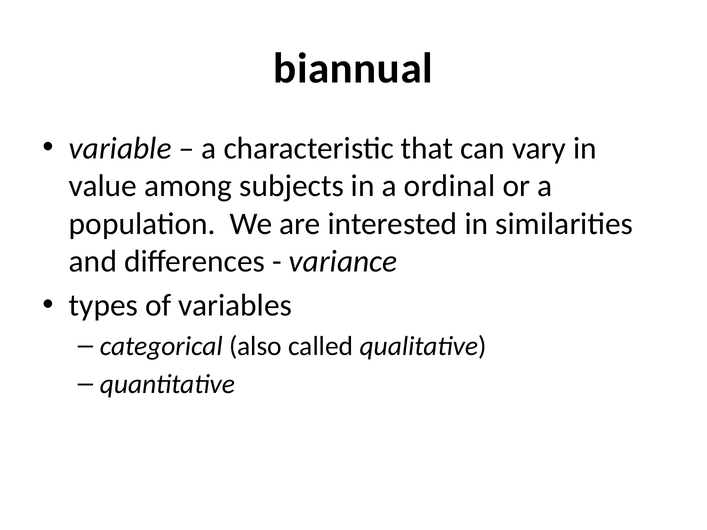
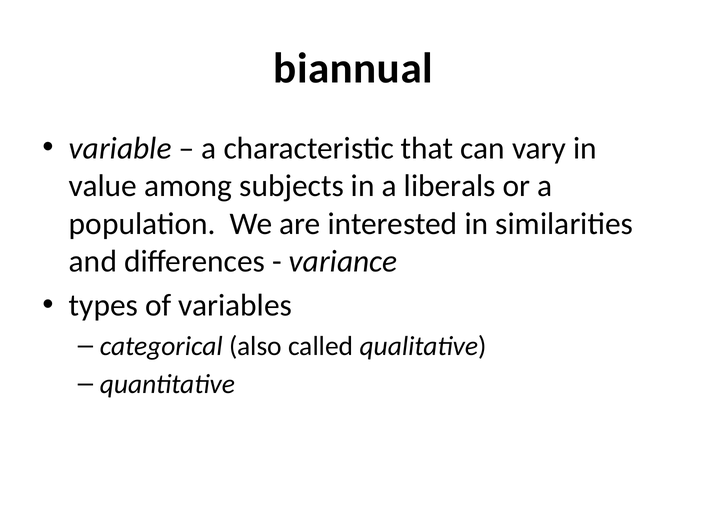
ordinal: ordinal -> liberals (450, 186)
